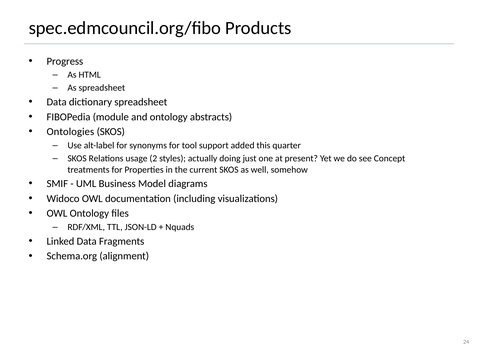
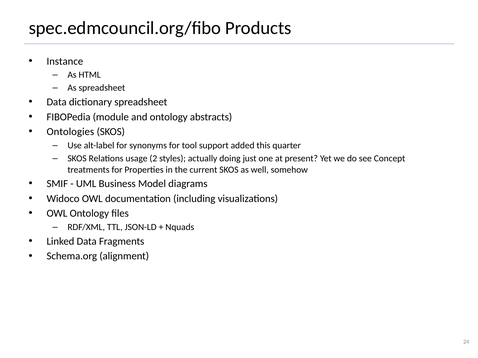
Progress: Progress -> Instance (65, 61)
